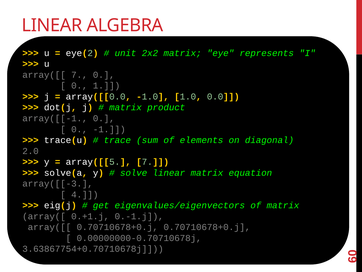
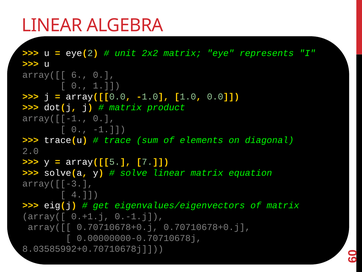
array([[ 7: 7 -> 6 (79, 75)
3.63867754+0.70710678j: 3.63867754+0.70710678j -> 8.03585992+0.70710678j (93, 248)
